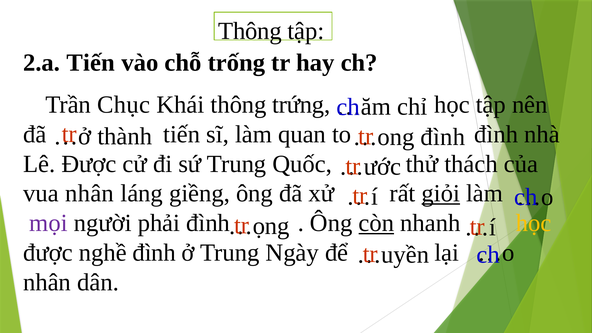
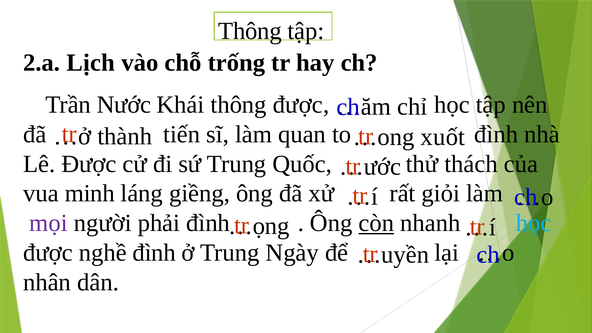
2.a Tiến: Tiến -> Lịch (91, 63)
Chục: Chục -> Nước (124, 105)
thông trứng: trứng -> được (301, 105)
đình: đình -> xuốt (443, 137)
vua nhân: nhân -> minh (90, 193)
giỏi underline: present -> none (441, 193)
học colour: yellow -> light blue (534, 223)
